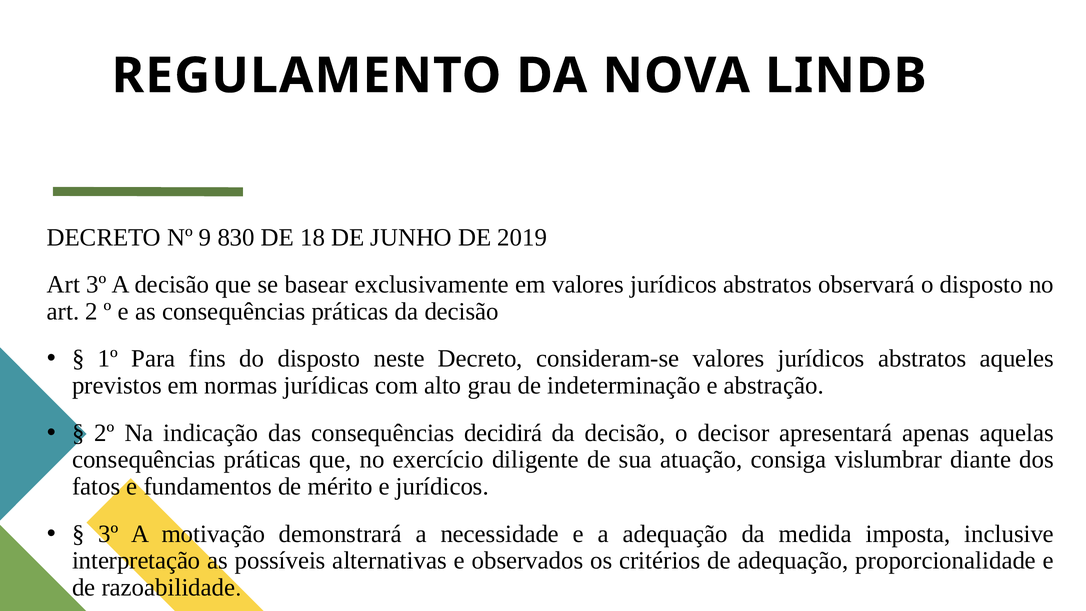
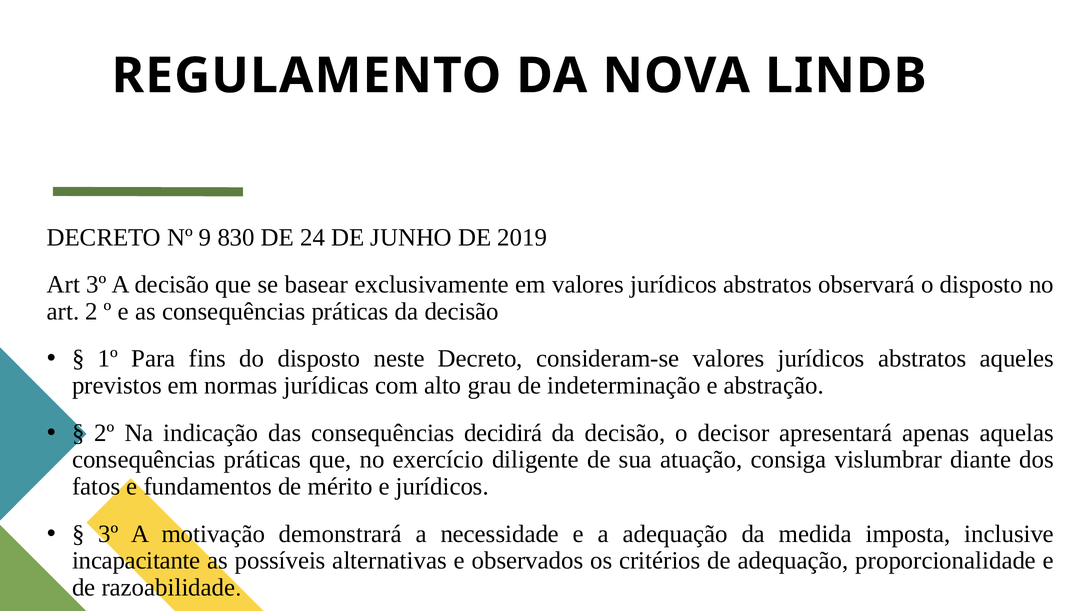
18: 18 -> 24 (313, 237)
interpretação: interpretação -> incapacitante (136, 561)
